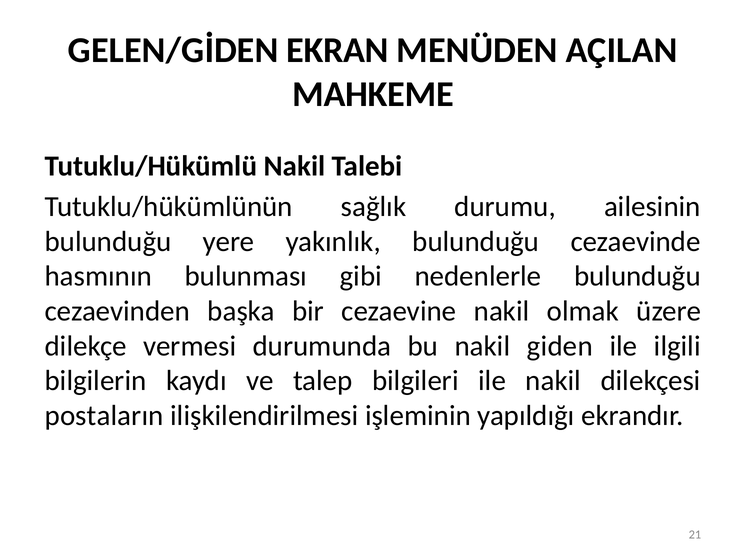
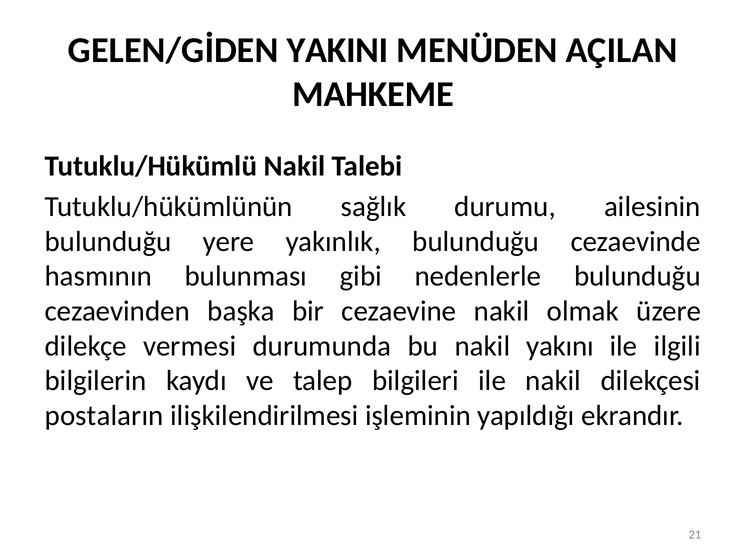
EKRAN: EKRAN -> YAKINI (338, 50)
giden: giden -> yakını (560, 346)
